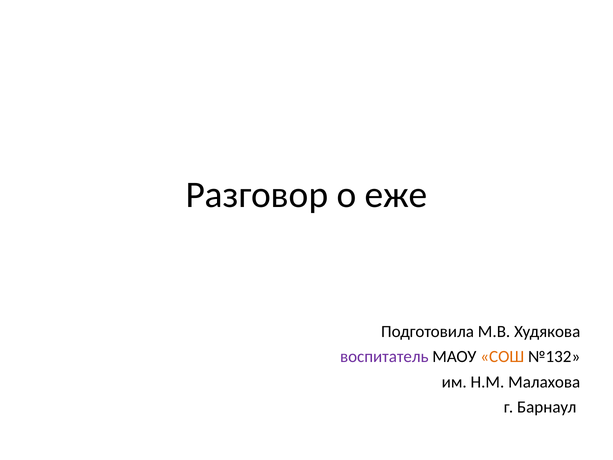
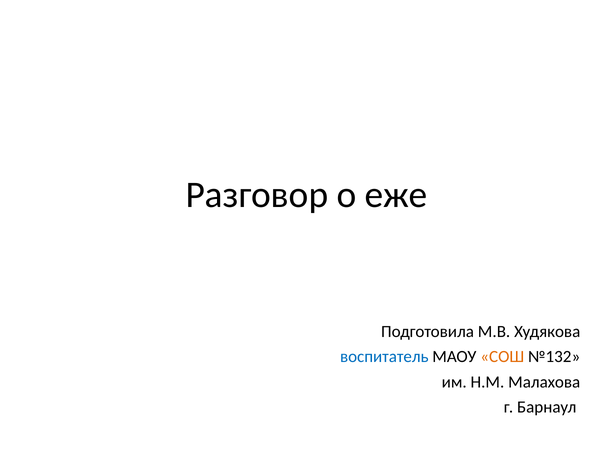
воспитатель colour: purple -> blue (384, 356)
